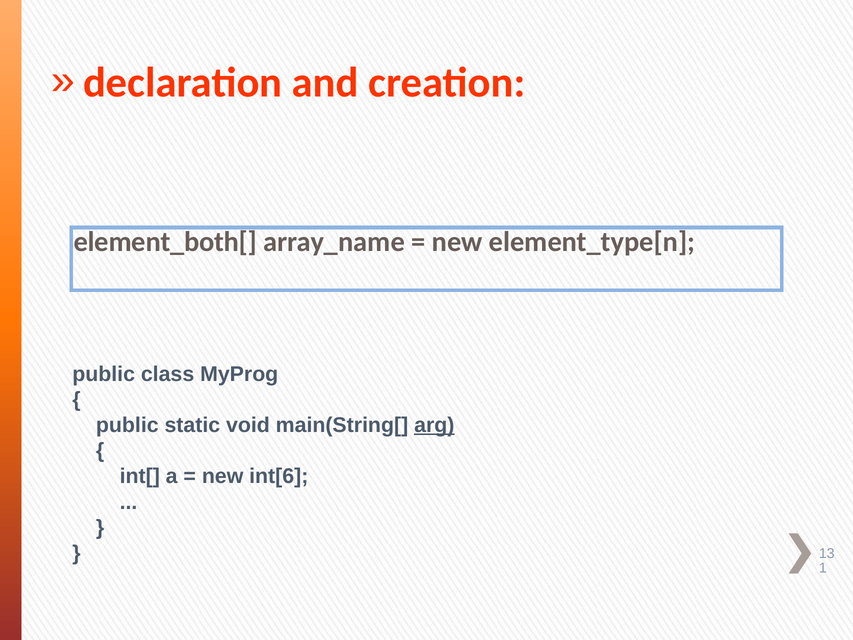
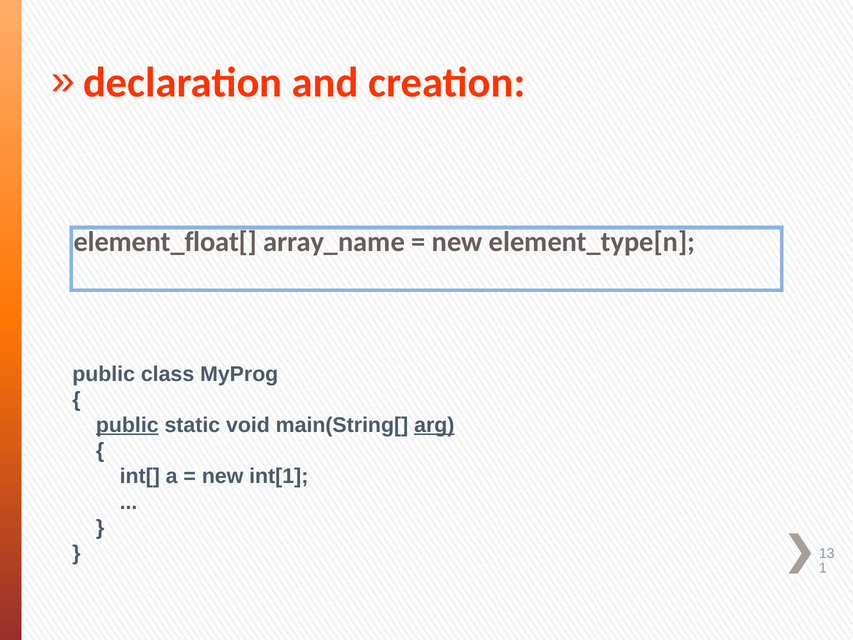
element_both[: element_both[ -> element_float[ (165, 242)
public underline: none -> present (127, 425)
int[6: int[6 -> int[1 (279, 476)
